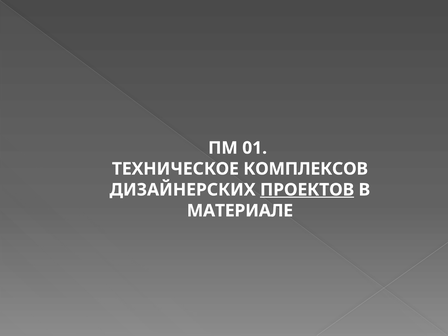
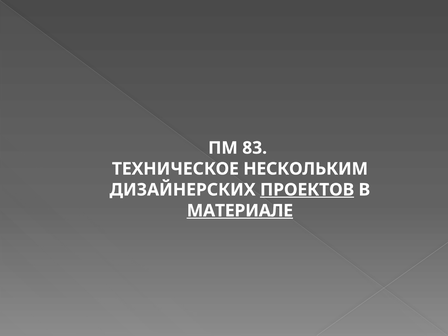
01: 01 -> 83 (255, 148)
КОМПЛЕКСОВ: КОМПЛЕКСОВ -> НЕСКОЛЬКИМ (306, 169)
МАТЕРИАЛЕ underline: none -> present (240, 211)
